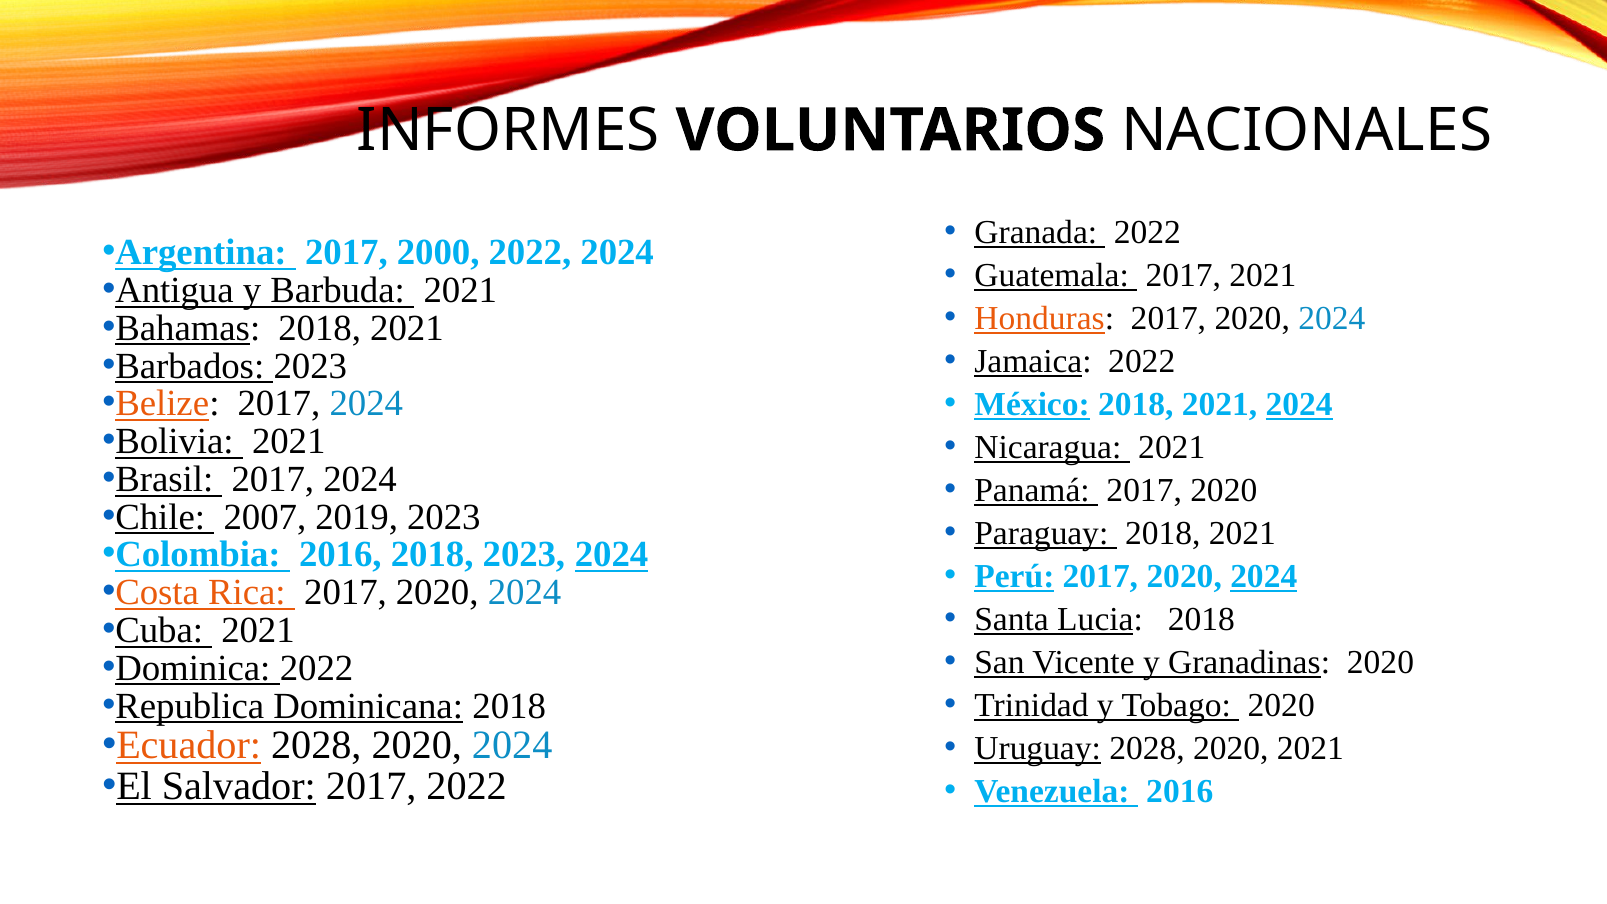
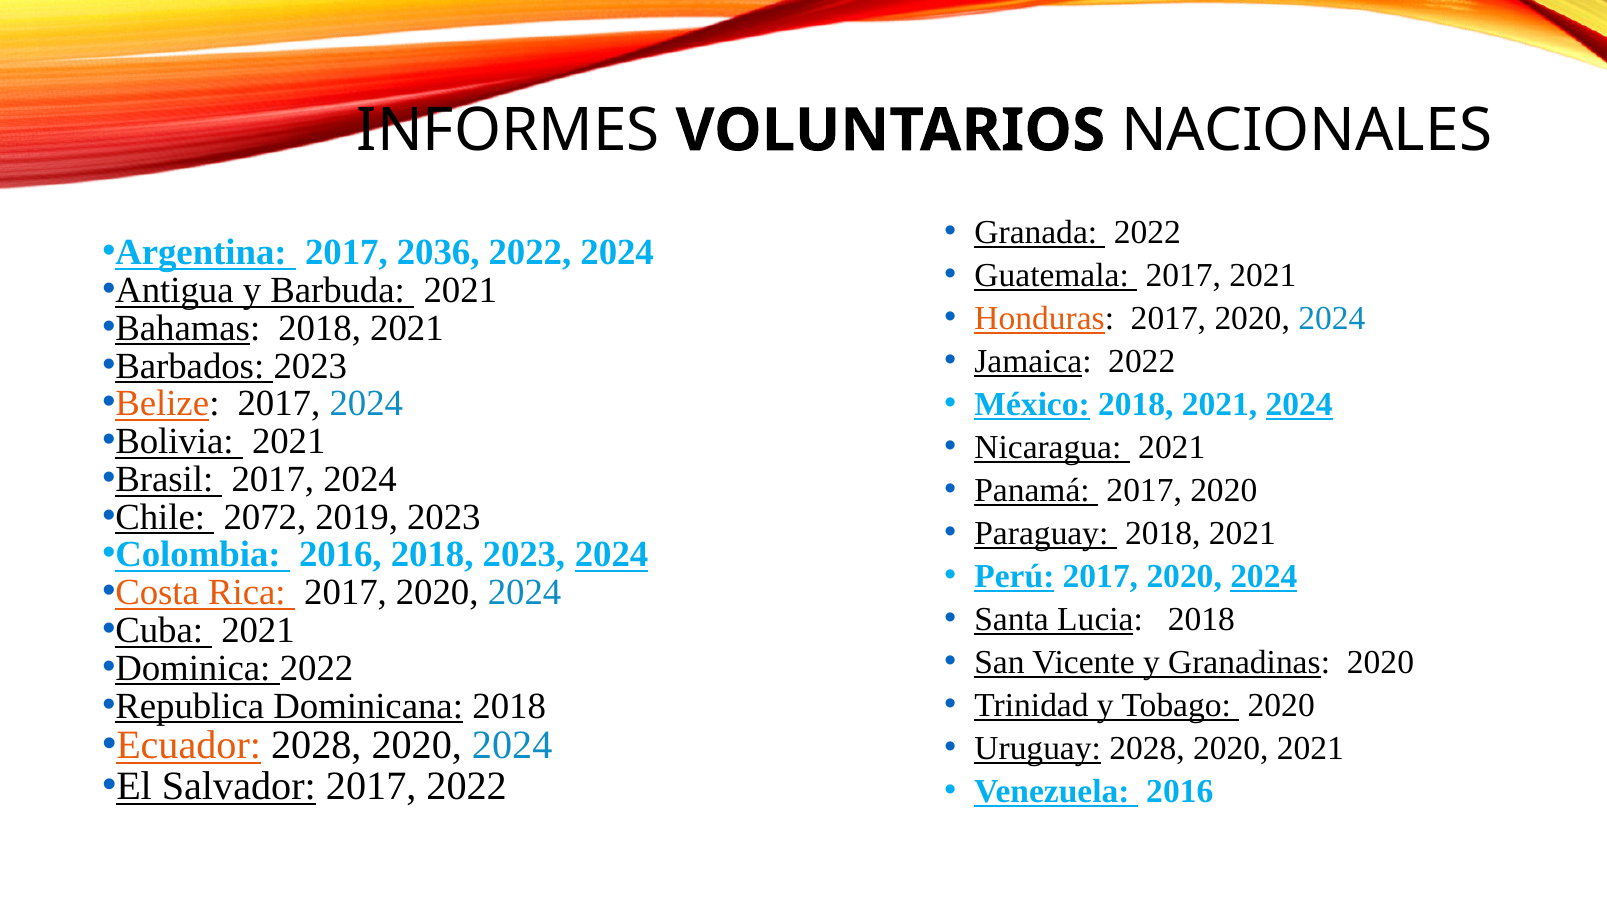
2000: 2000 -> 2036 (438, 253)
2007: 2007 -> 2072 (265, 517)
